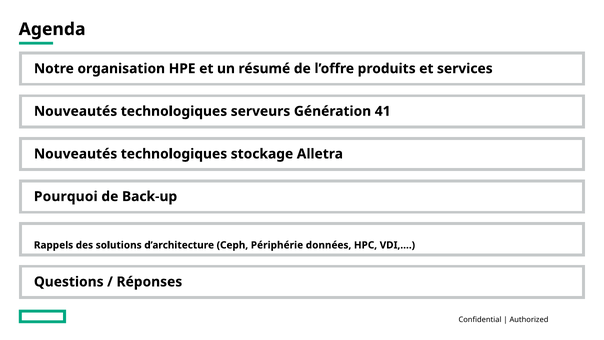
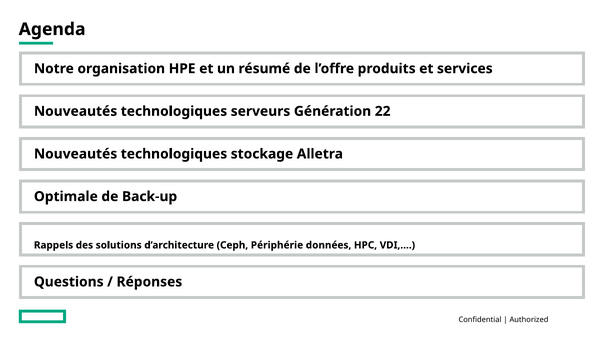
41: 41 -> 22 (383, 111)
Pourquoi: Pourquoi -> Optimale (66, 196)
